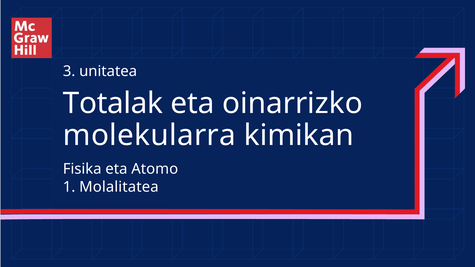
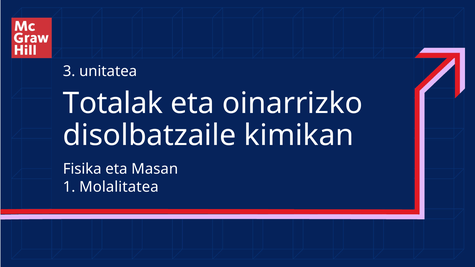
molekularra: molekularra -> disolbatzaile (150, 135)
Atomo: Atomo -> Masan (155, 169)
